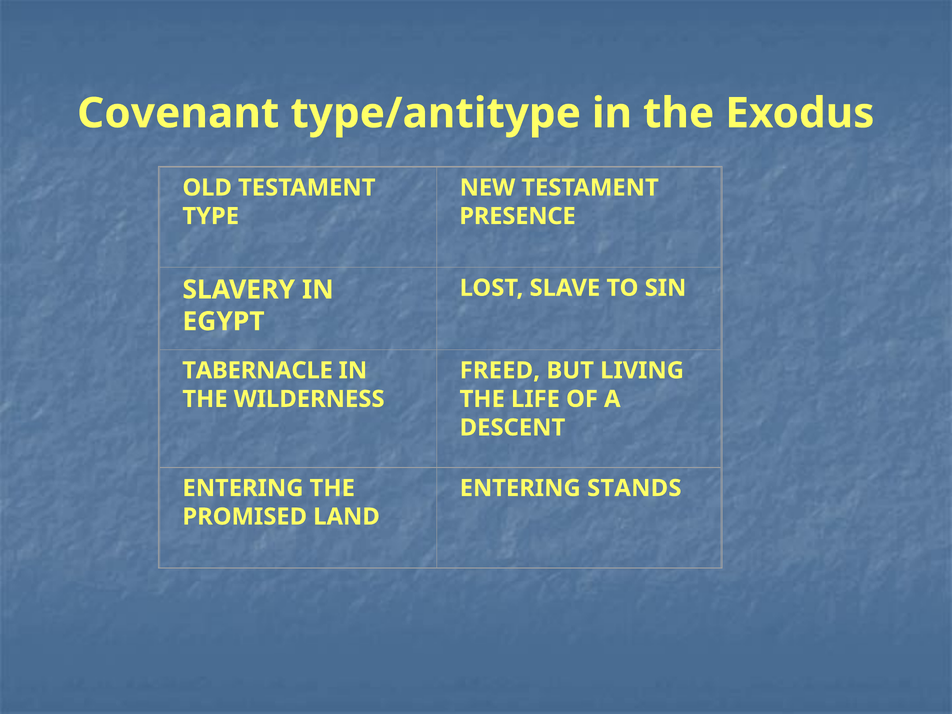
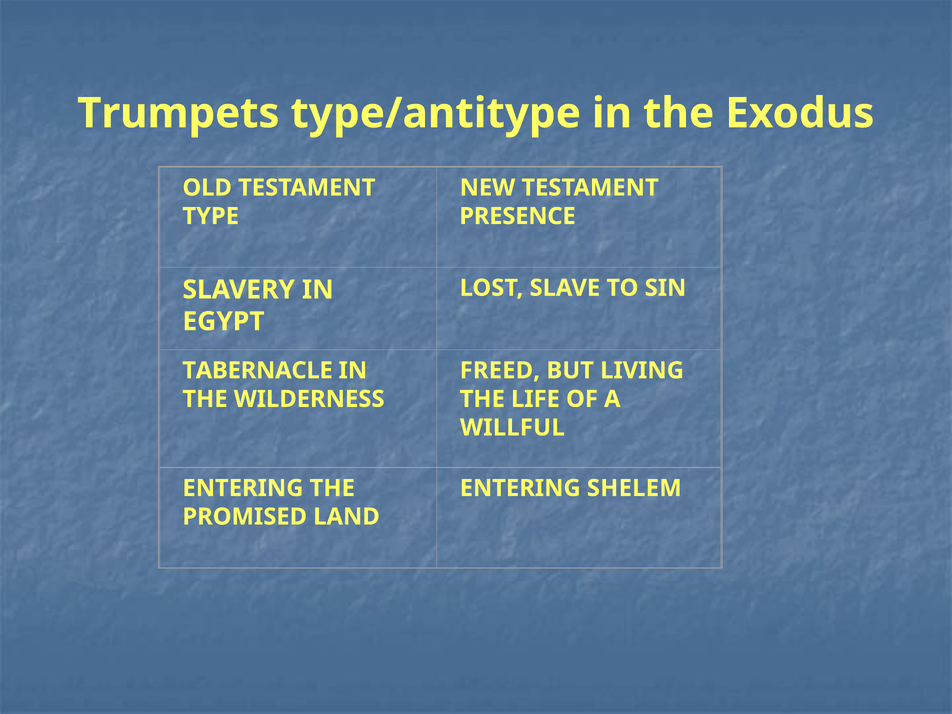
Covenant: Covenant -> Trumpets (178, 113)
DESCENT: DESCENT -> WILLFUL (512, 428)
STANDS: STANDS -> SHELEM (634, 488)
